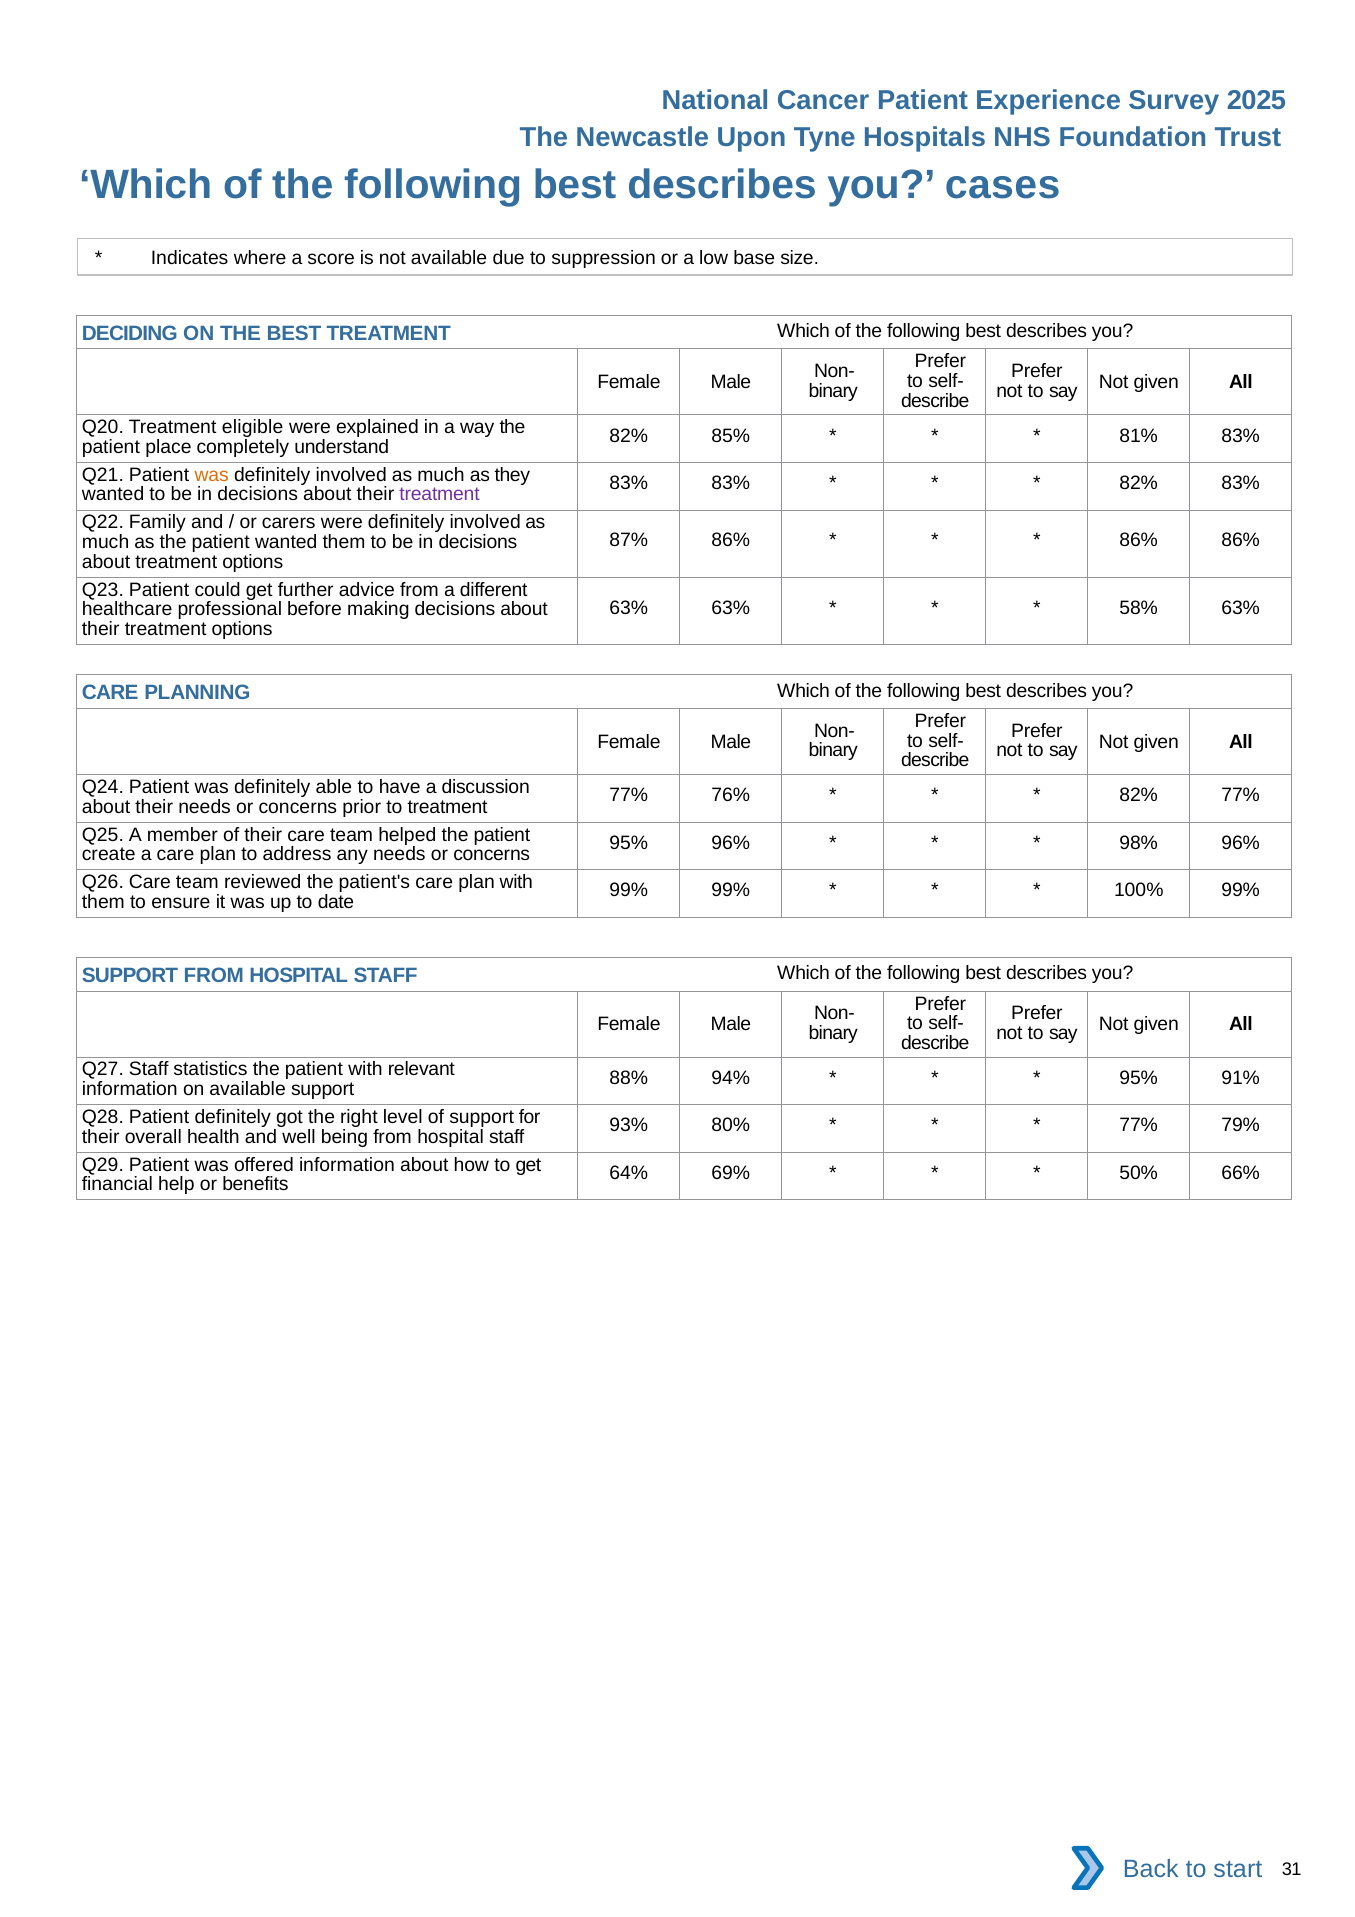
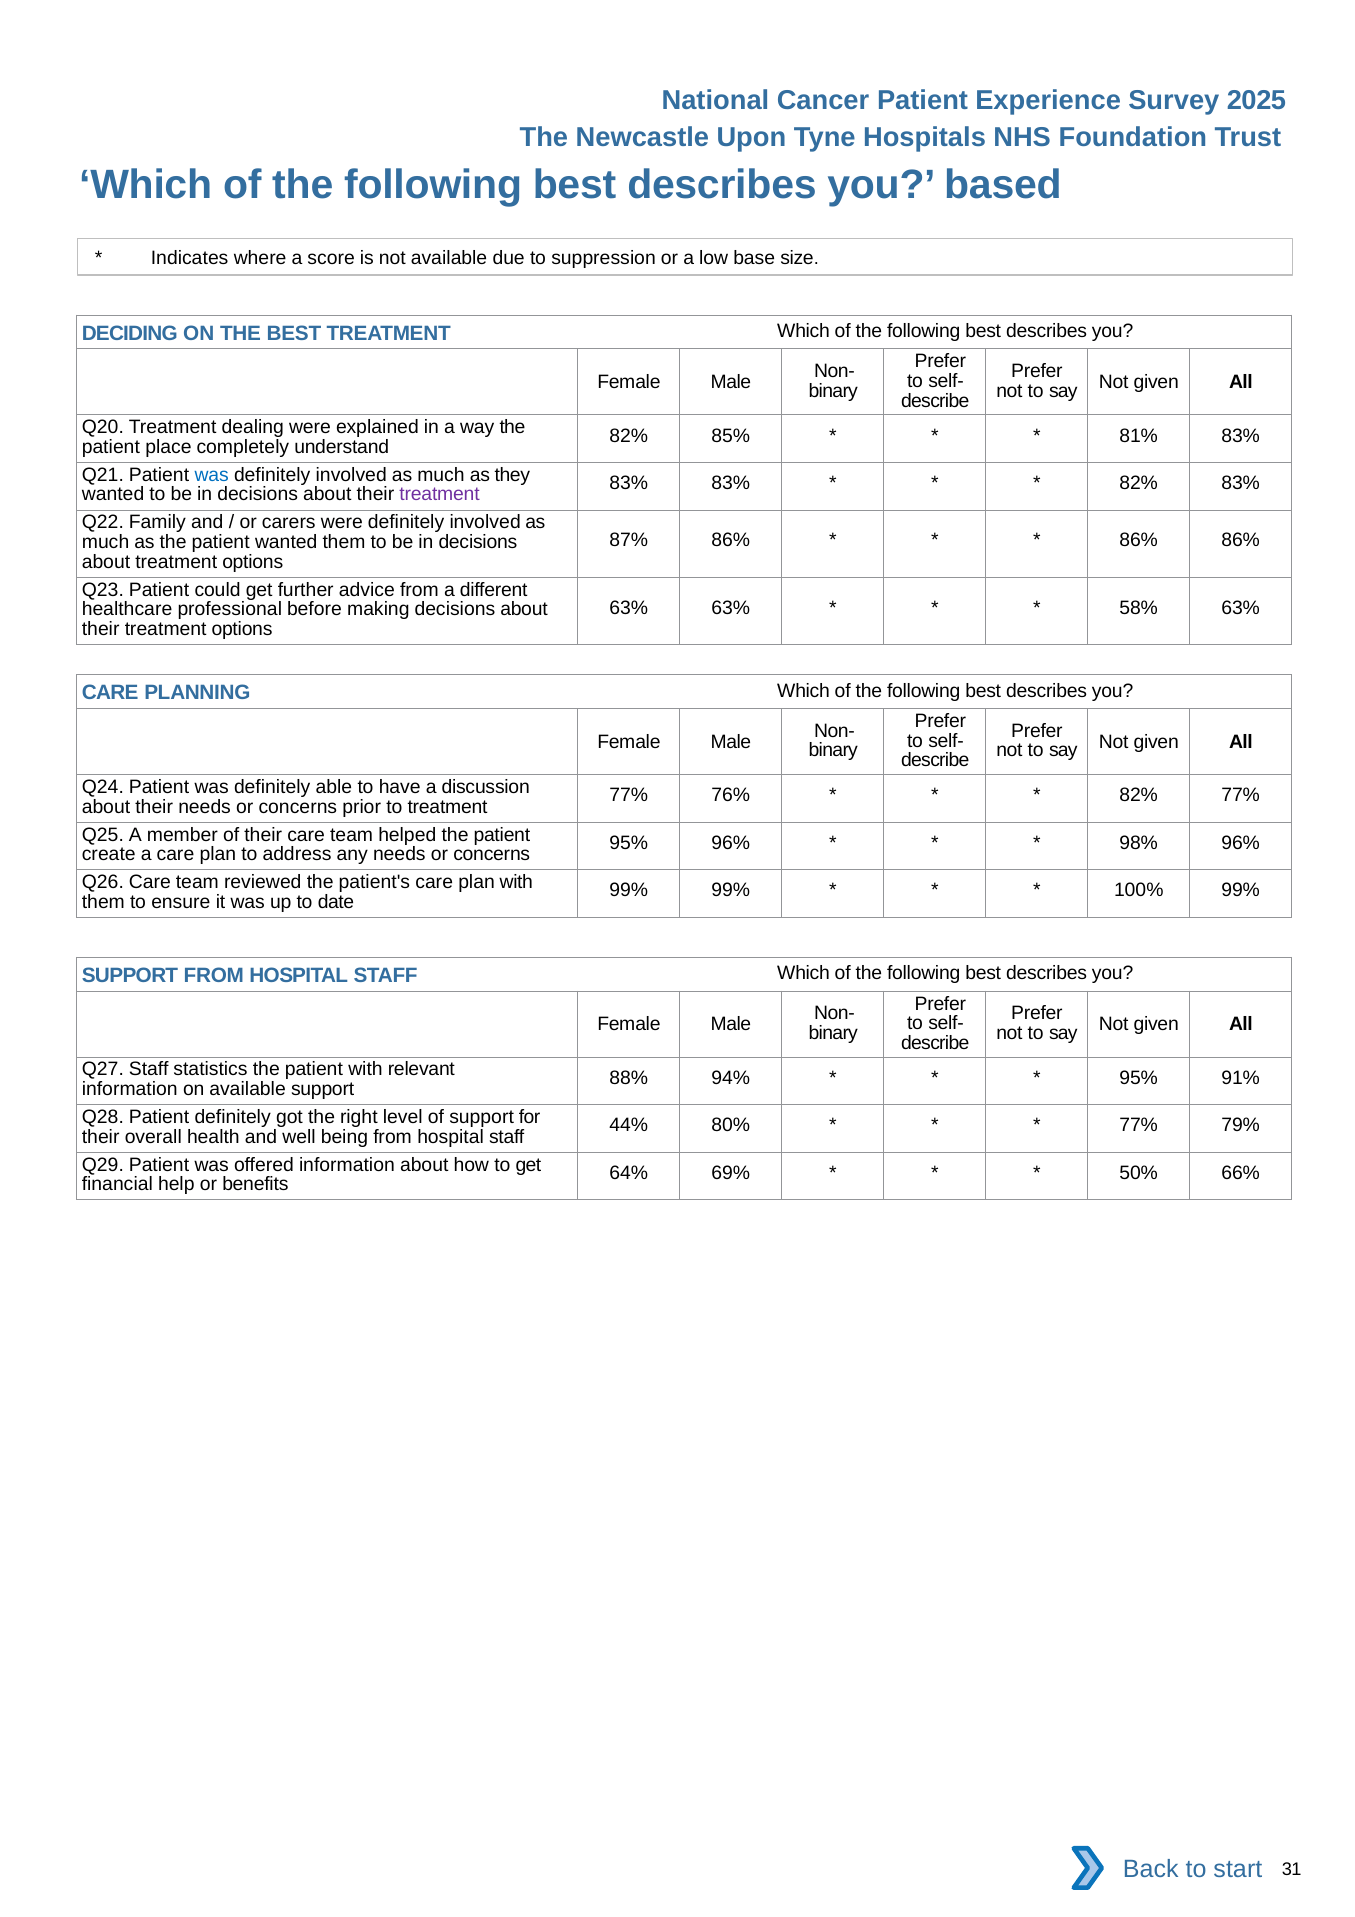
cases: cases -> based (1003, 185)
eligible: eligible -> dealing (253, 428)
was colour: orange -> blue (212, 475)
93%: 93% -> 44% (629, 1126)
